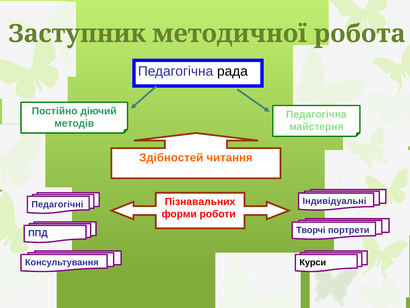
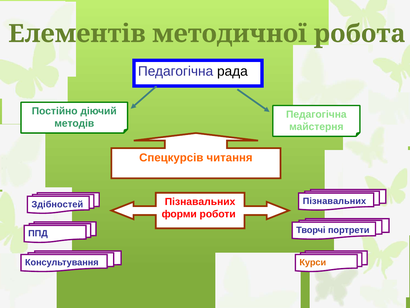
Заступник: Заступник -> Елементів (77, 34)
Здібностей: Здібностей -> Спецкурсів (171, 158)
Індивідуальні: Індивідуальні -> Пізнавальних (334, 201)
Педагогічні: Педагогічні -> Здібностей (57, 204)
Курси colour: black -> orange (313, 262)
